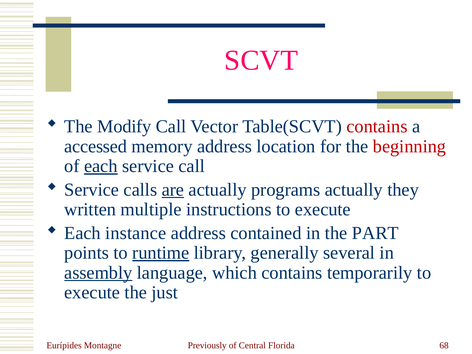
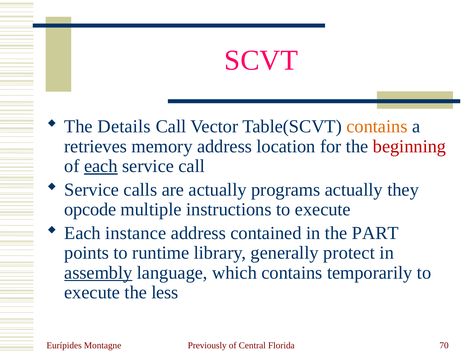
Modify: Modify -> Details (124, 126)
contains colour: red -> orange (377, 126)
accessed: accessed -> retrieves (96, 146)
are underline: present -> none (173, 190)
written: written -> opcode (90, 209)
runtime underline: present -> none (161, 253)
several: several -> protect (349, 253)
just: just -> less (165, 292)
68: 68 -> 70 (444, 346)
